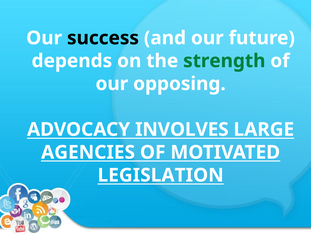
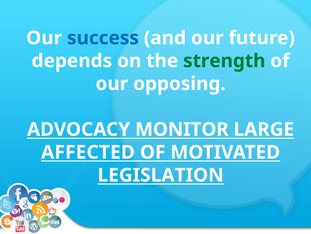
success colour: black -> blue (103, 38)
INVOLVES: INVOLVES -> MONITOR (182, 129)
AGENCIES: AGENCIES -> AFFECTED (88, 152)
